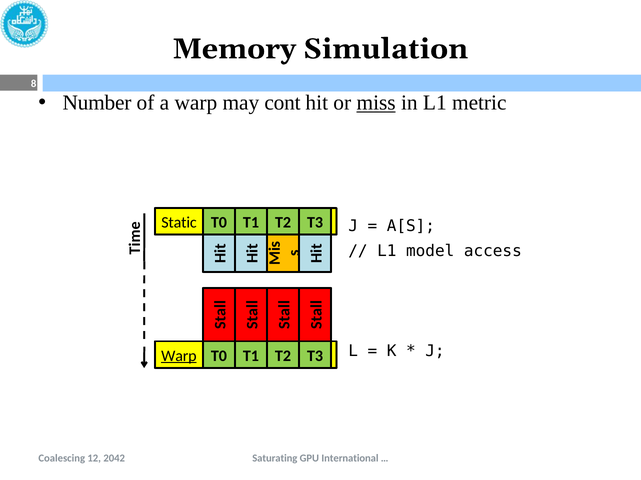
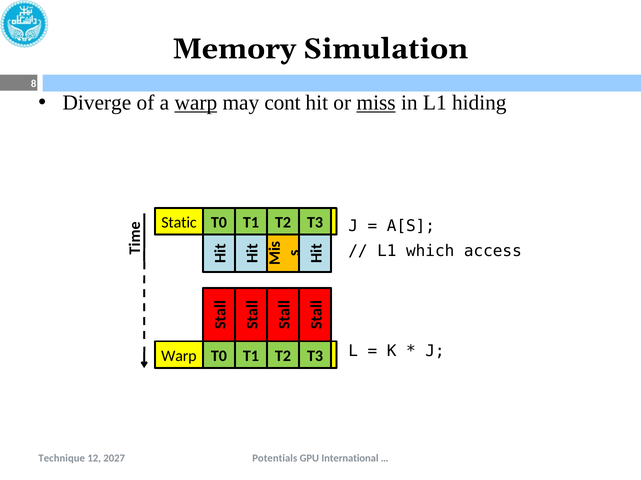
Number: Number -> Diverge (97, 103)
warp underline: none -> present (196, 103)
metric: metric -> hiding (479, 103)
model: model -> which (430, 251)
Warp underline: present -> none (179, 356)
Saturating: Saturating -> Potentials (275, 459)
Coalescing: Coalescing -> Technique (62, 459)
2042: 2042 -> 2027 (114, 459)
